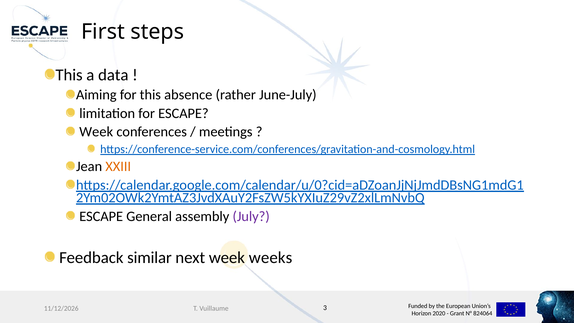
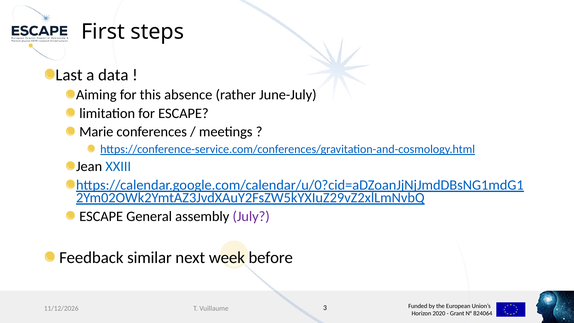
This: This -> Last (69, 75)
Week: Week -> Marie (96, 132)
XXIII colour: orange -> blue (118, 166)
weeks: weeks -> before (271, 258)
